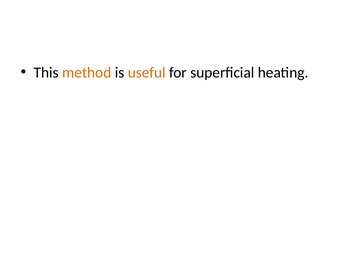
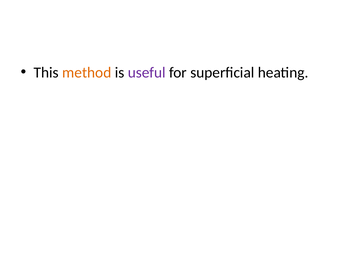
useful colour: orange -> purple (147, 72)
